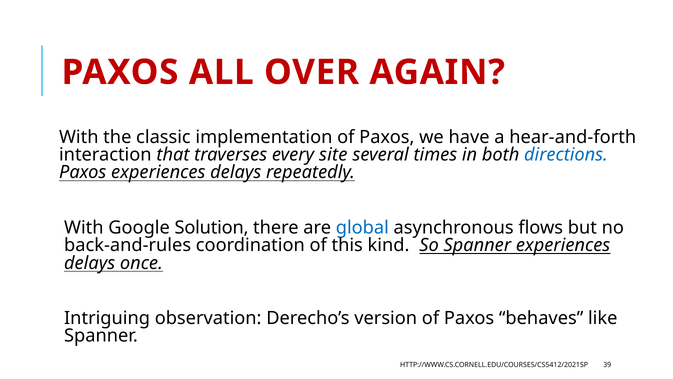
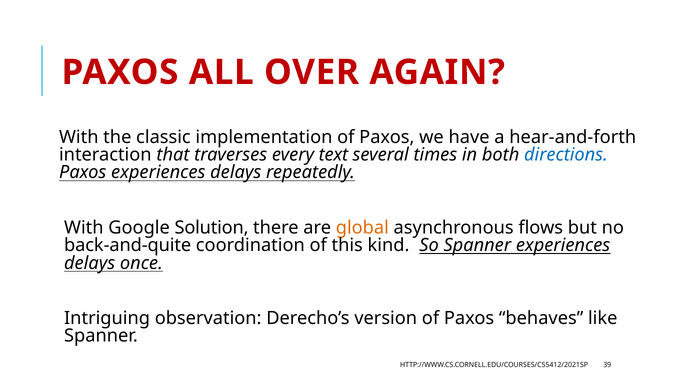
site: site -> text (333, 155)
global colour: blue -> orange (362, 227)
back-and-rules: back-and-rules -> back-and-quite (128, 245)
